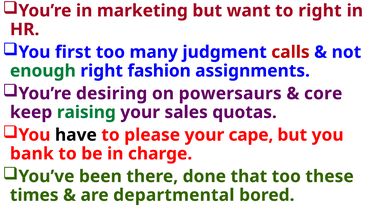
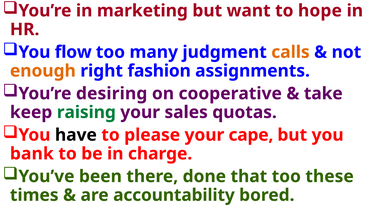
to right: right -> hope (320, 11)
first: first -> flow (73, 52)
calls colour: red -> orange (290, 52)
enough colour: green -> orange (43, 71)
powersaurs: powersaurs -> cooperative (230, 93)
core: core -> take (323, 93)
departmental: departmental -> accountability (174, 195)
